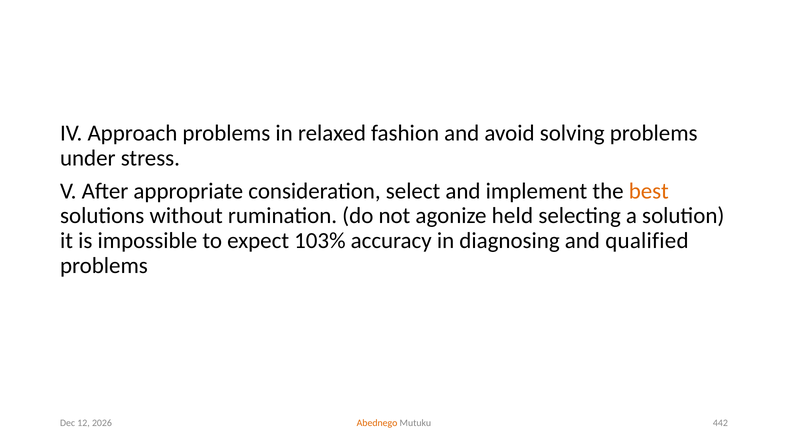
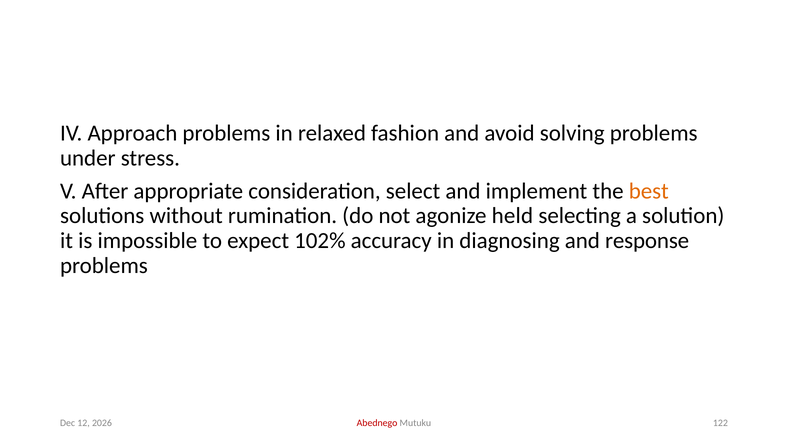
103%: 103% -> 102% (320, 241)
qualified: qualified -> response (647, 241)
Abednego colour: orange -> red (377, 423)
442: 442 -> 122 (720, 423)
